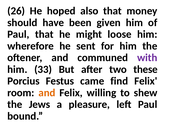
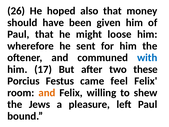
with colour: purple -> blue (147, 58)
33: 33 -> 17 (43, 69)
find: find -> feel (119, 81)
